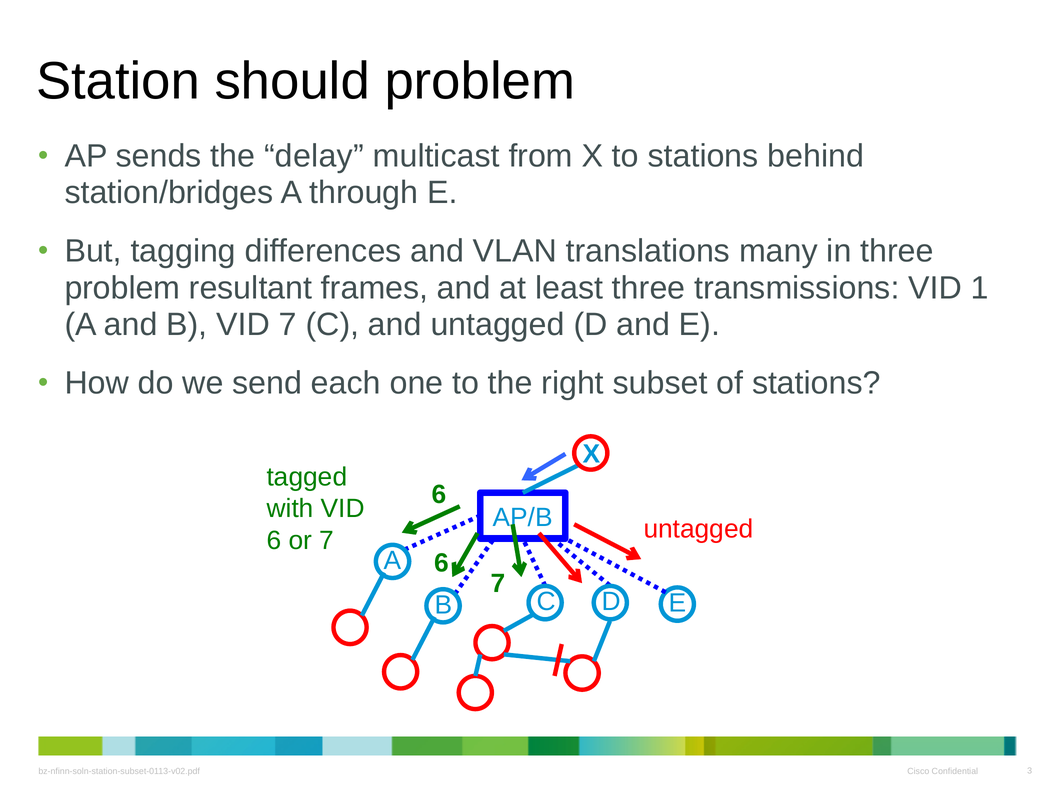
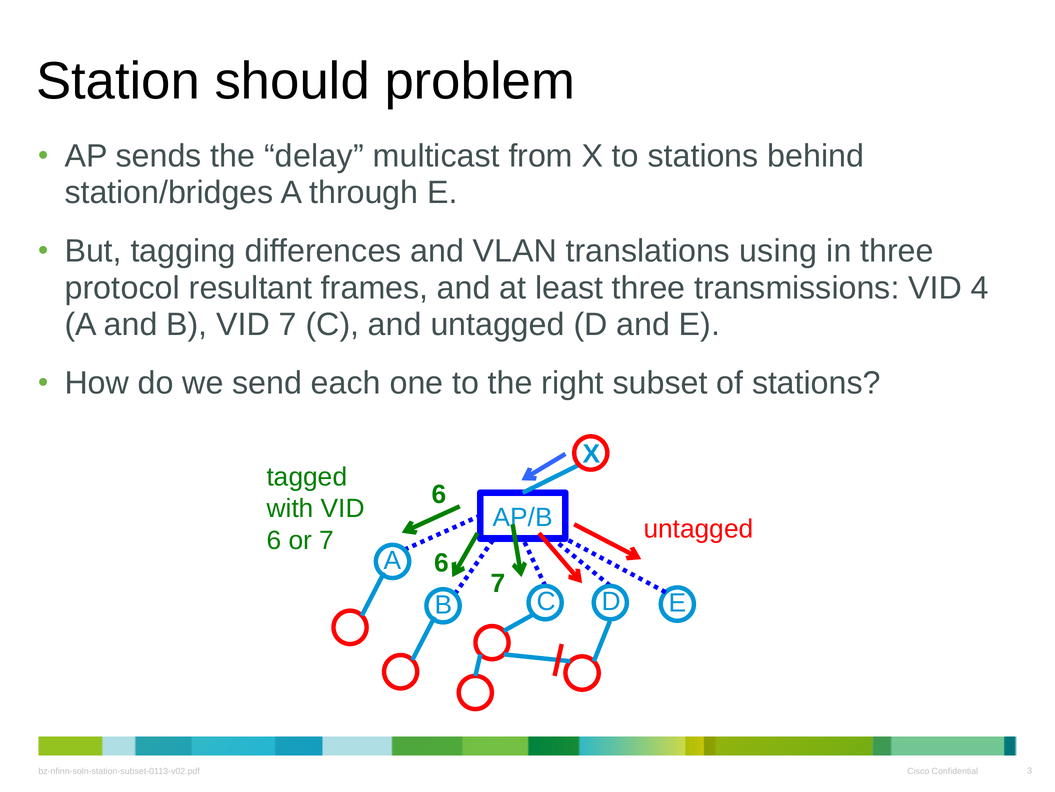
many: many -> using (778, 251)
problem: problem -> protocol (122, 288)
1: 1 -> 4 (980, 288)
